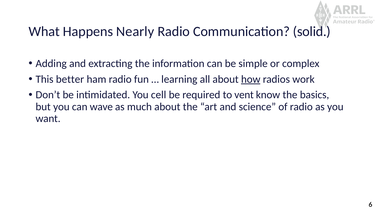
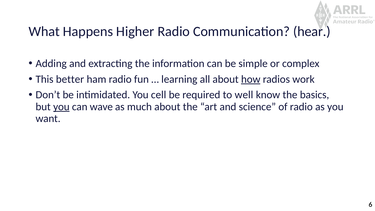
Nearly: Nearly -> Higher (135, 32)
solid: solid -> hear (312, 32)
vent: vent -> well (244, 95)
you underline: none -> present (61, 107)
